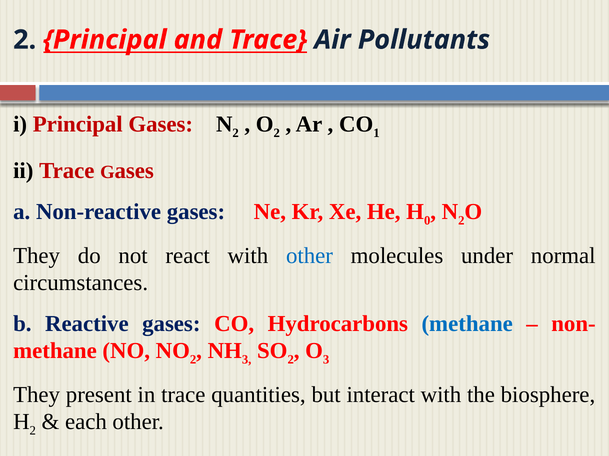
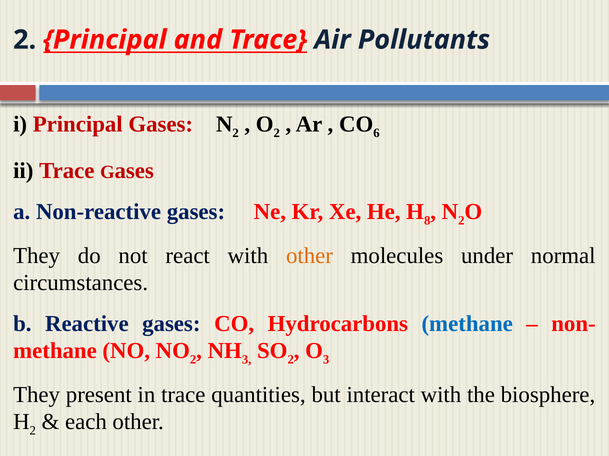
1: 1 -> 6 (376, 133)
0: 0 -> 8 (427, 221)
other colour: blue -> orange (309, 256)
